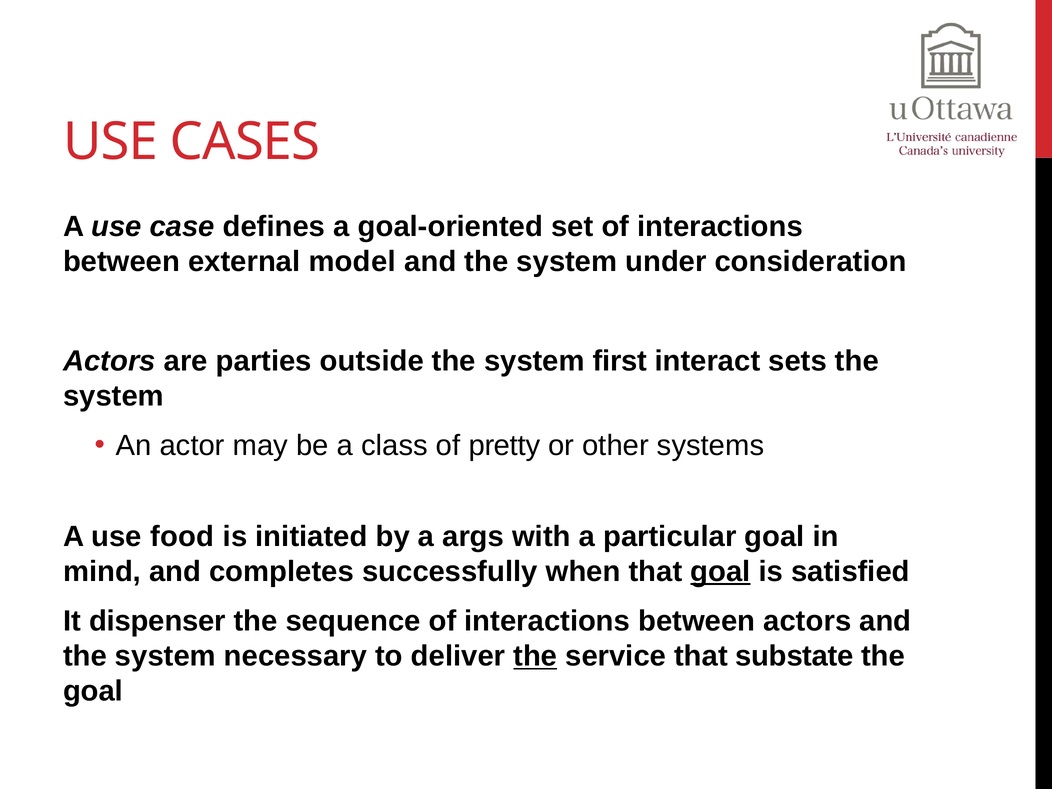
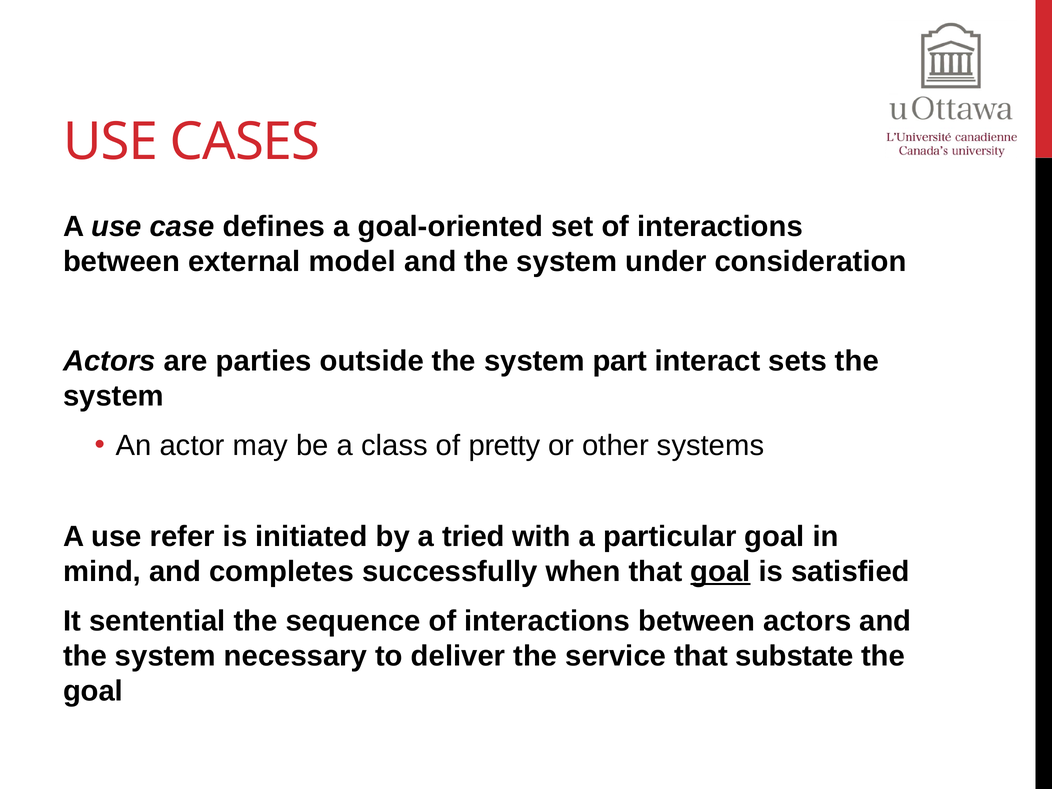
first: first -> part (620, 361)
food: food -> refer (182, 536)
args: args -> tried (473, 536)
dispenser: dispenser -> sentential (157, 621)
the underline: present -> none (535, 656)
